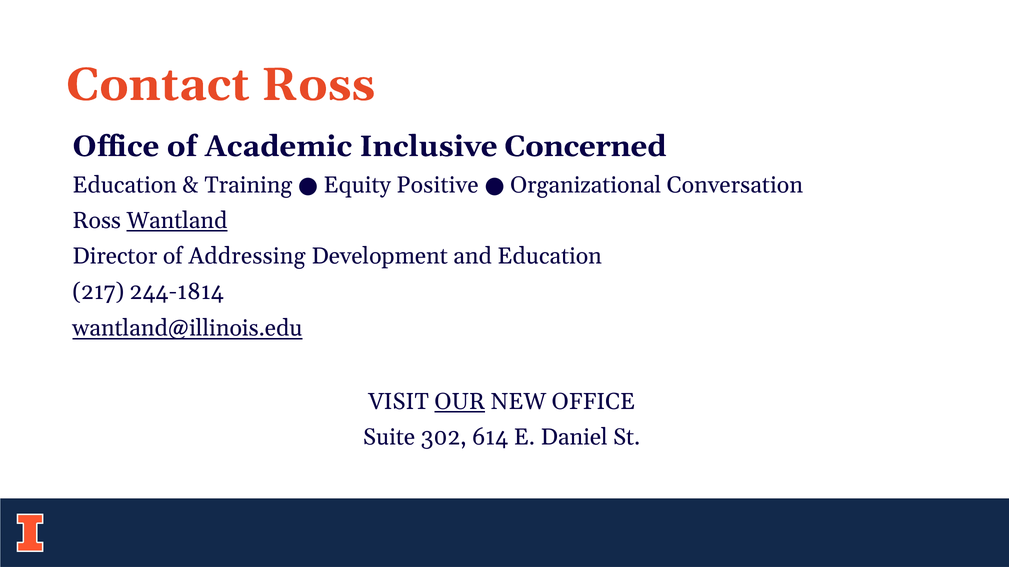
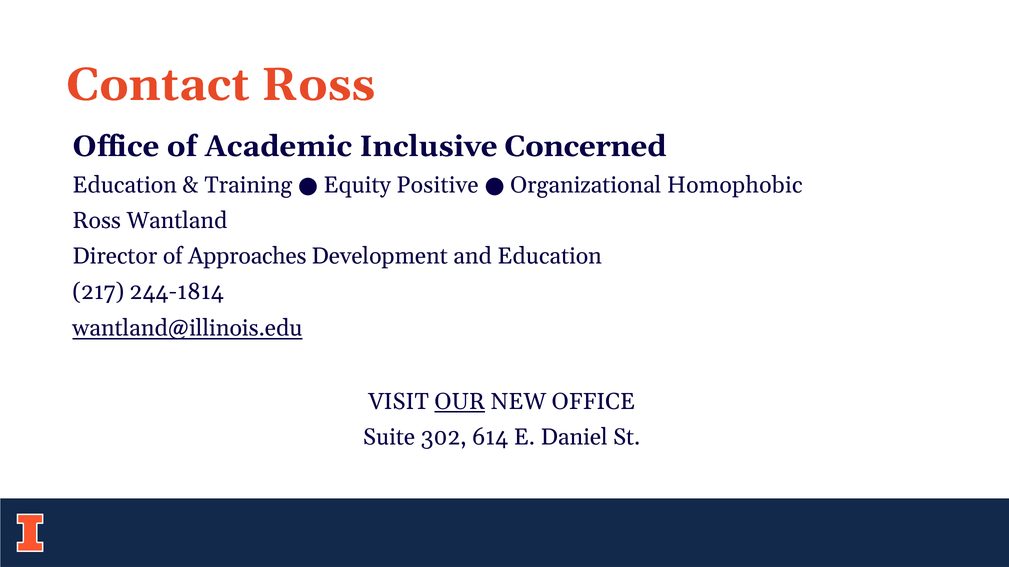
Conversation: Conversation -> Homophobic (735, 185)
Wantland underline: present -> none (177, 221)
Addressing: Addressing -> Approaches (247, 256)
